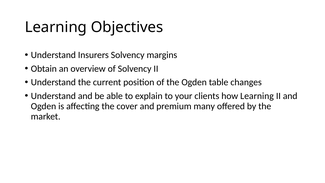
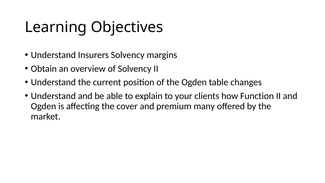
how Learning: Learning -> Function (257, 96)
